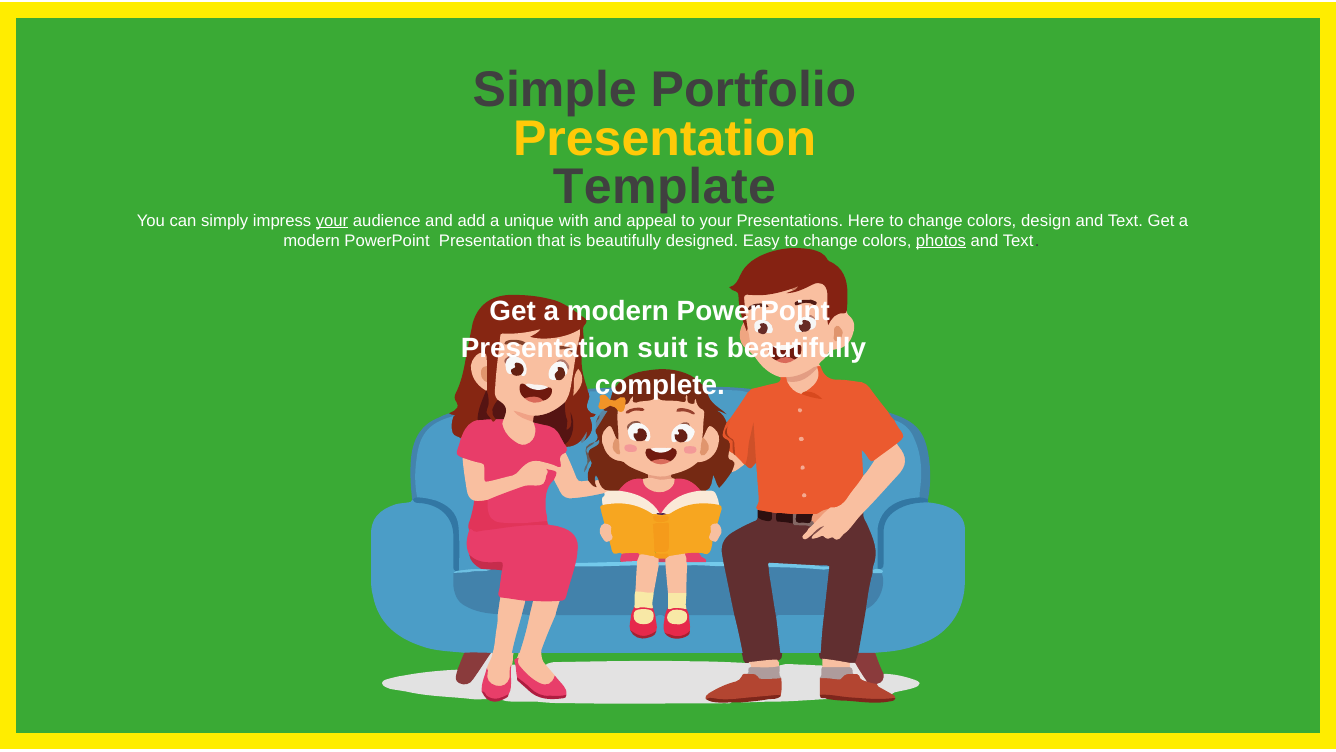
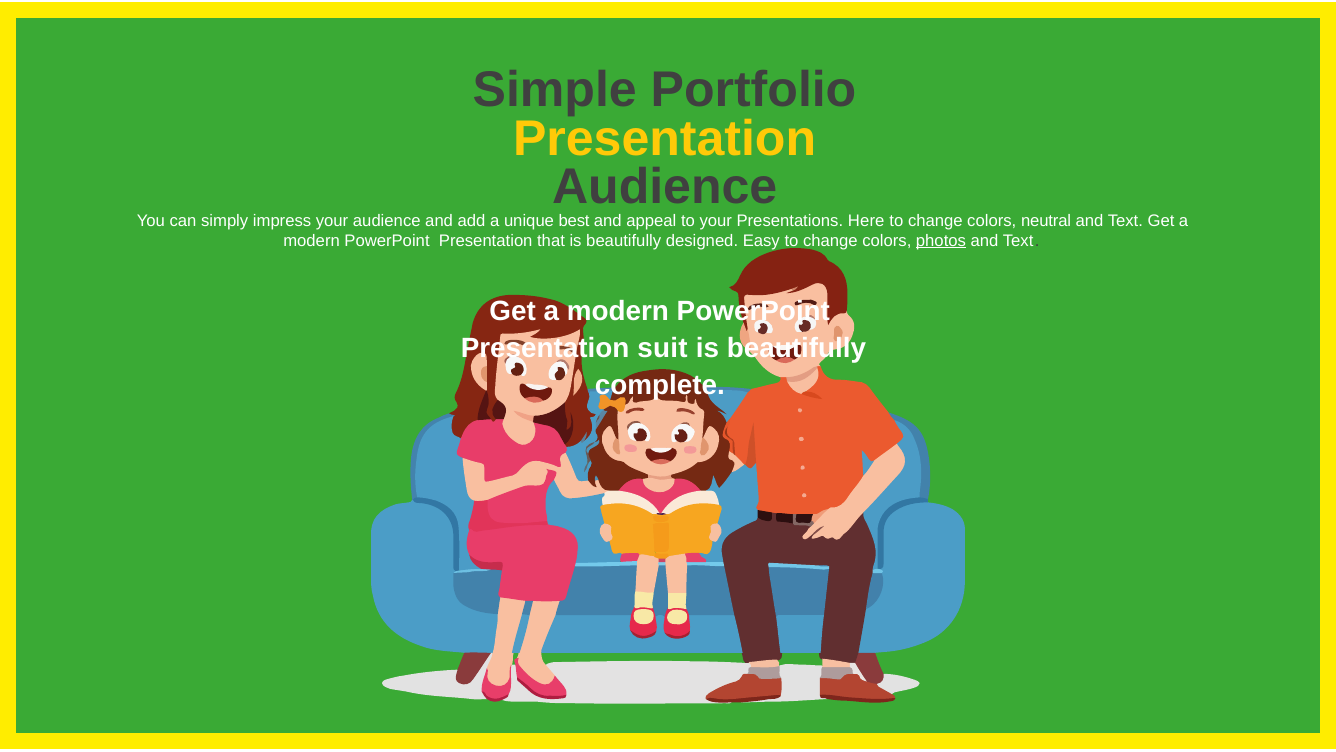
Template: Template -> Audience (665, 187)
your underline: present -> none (332, 221)
with: with -> best (574, 221)
design: design -> neutral (1046, 221)
